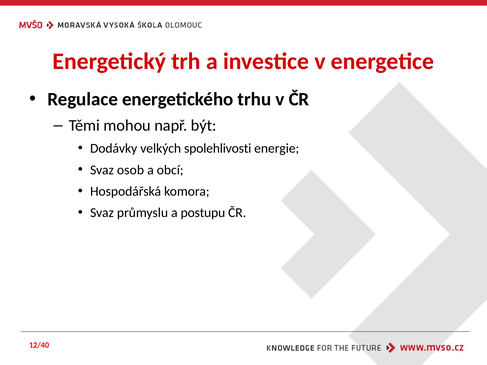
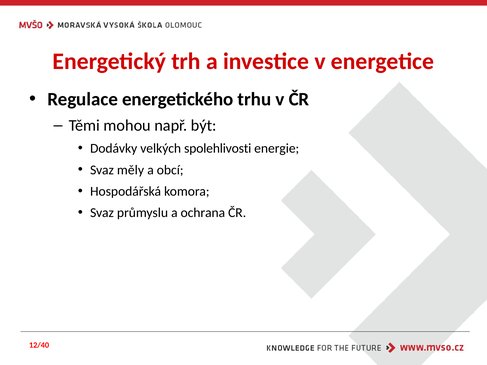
osob: osob -> měly (131, 170)
postupu: postupu -> ochrana (203, 213)
